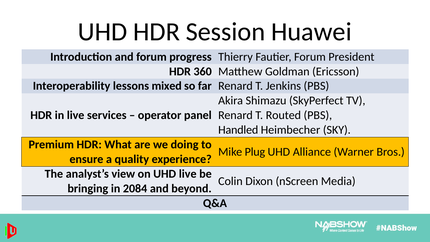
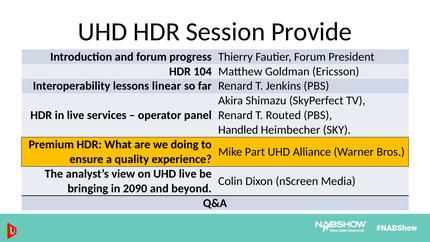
Huawei: Huawei -> Provide (311, 32)
360: 360 -> 104 (203, 71)
mixed: mixed -> linear (167, 86)
Plug: Plug -> Part (255, 152)
2084: 2084 -> 2090 (135, 188)
